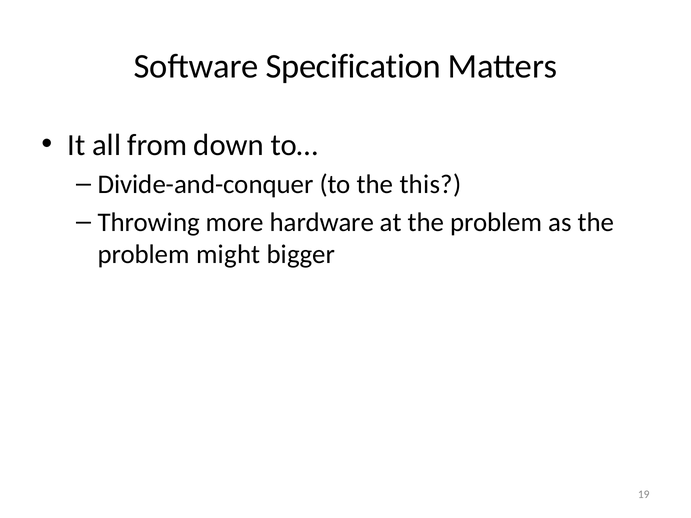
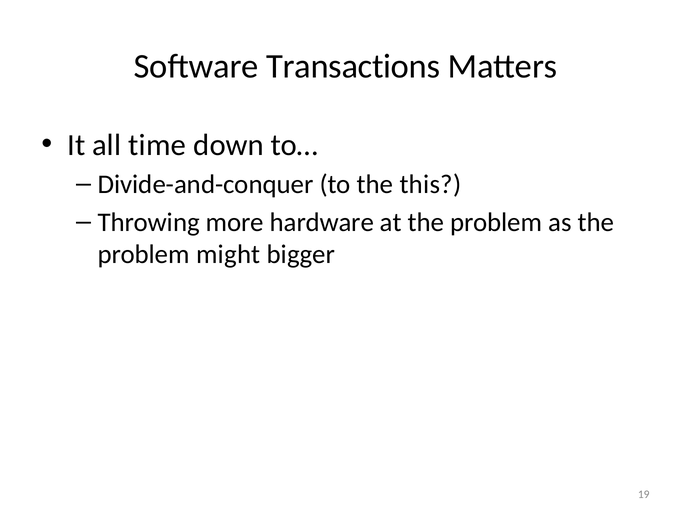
Specification: Specification -> Transactions (353, 66)
from: from -> time (157, 145)
